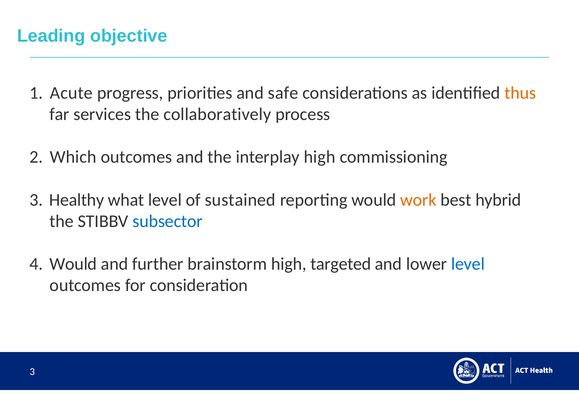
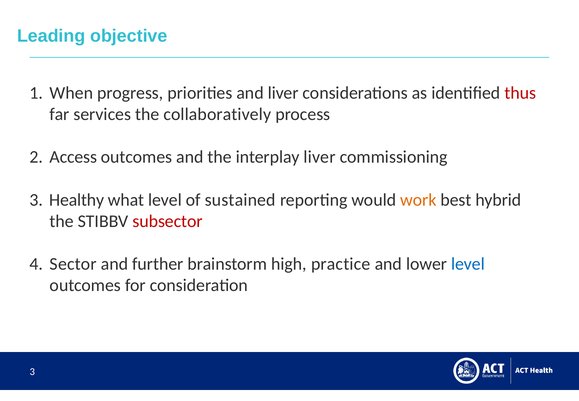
Acute: Acute -> When (71, 93)
and safe: safe -> liver (283, 93)
thus colour: orange -> red (520, 93)
Which: Which -> Access (73, 157)
interplay high: high -> liver (320, 157)
subsector colour: blue -> red (168, 221)
Would: Would -> Sector (73, 264)
targeted: targeted -> practice (341, 264)
